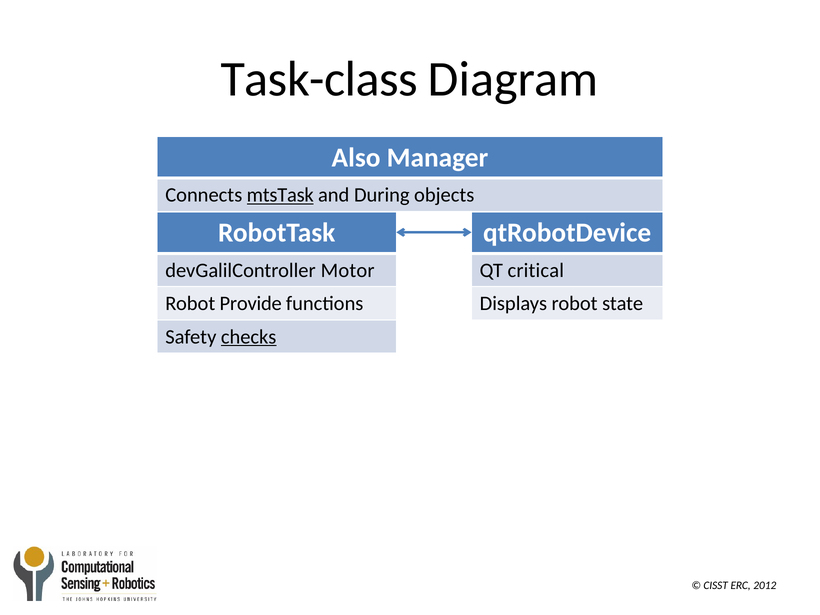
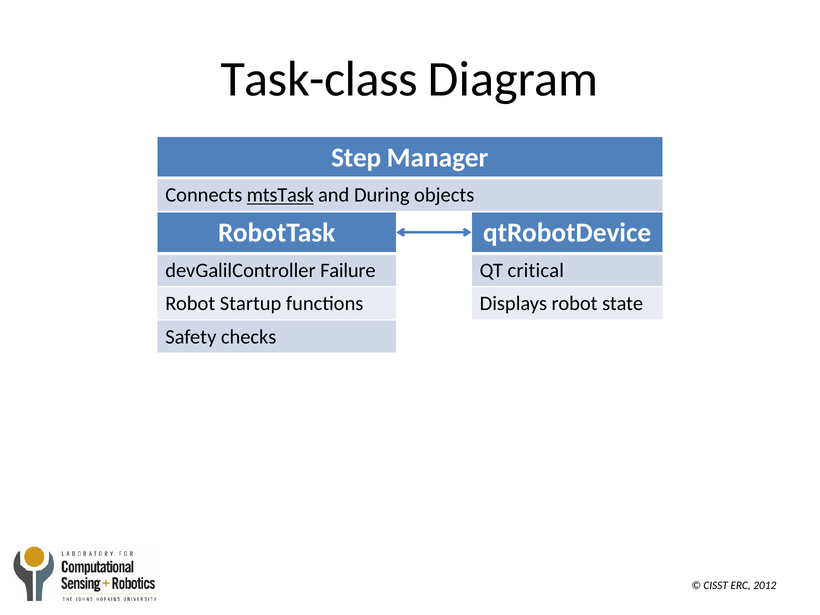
Also: Also -> Step (356, 158)
Motor: Motor -> Failure (348, 270)
Provide: Provide -> Startup (251, 304)
checks underline: present -> none (249, 337)
